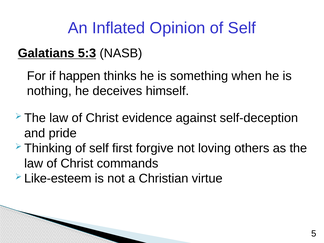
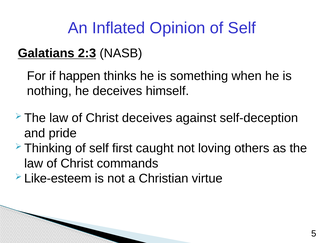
5:3: 5:3 -> 2:3 (87, 53)
Christ evidence: evidence -> deceives (147, 118)
forgive: forgive -> caught (155, 148)
